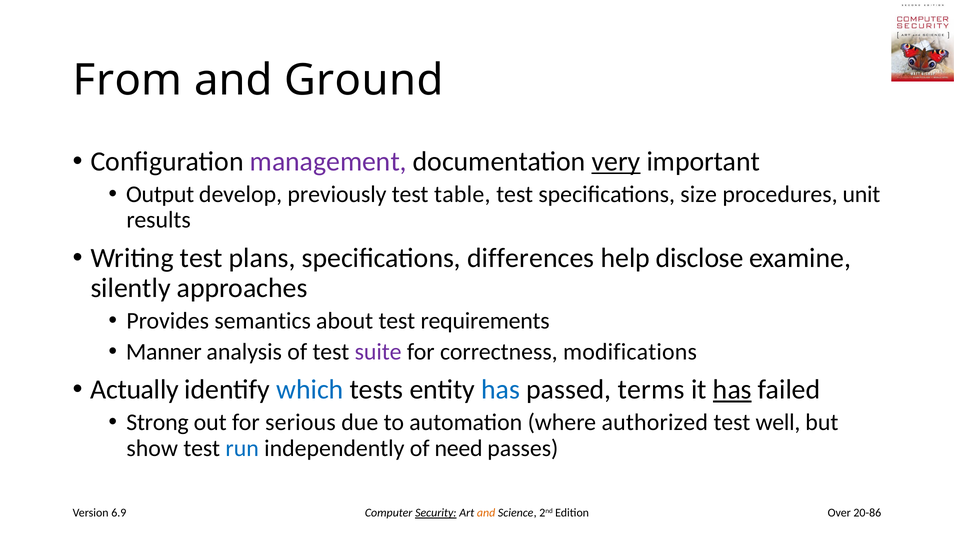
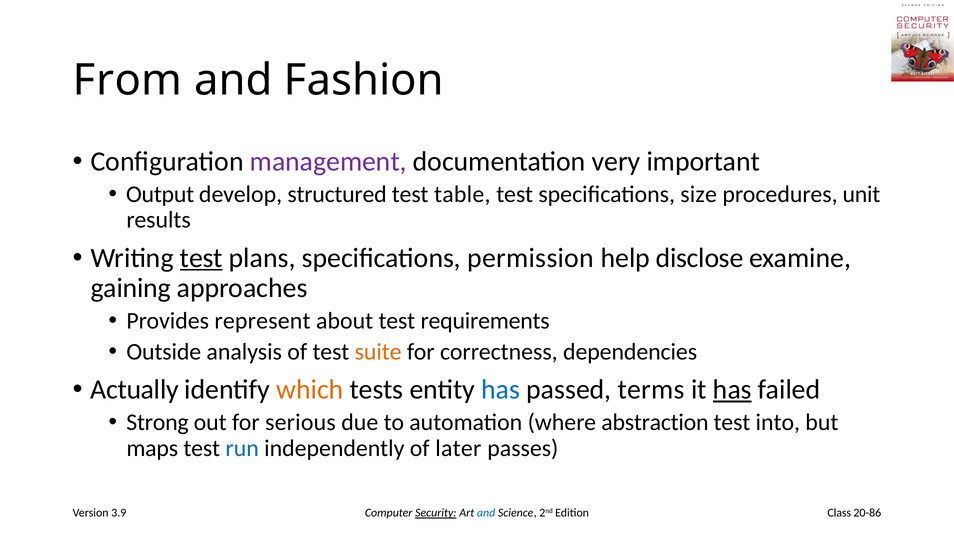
Ground: Ground -> Fashion (364, 80)
very underline: present -> none (616, 161)
previously: previously -> structured (337, 194)
test underline: none -> present (201, 258)
differences: differences -> permission (531, 258)
silently: silently -> gaining (131, 288)
semantics: semantics -> represent (262, 321)
Manner: Manner -> Outside (164, 351)
suite colour: purple -> orange (378, 351)
modifications: modifications -> dependencies (630, 351)
which colour: blue -> orange (310, 389)
authorized: authorized -> abstraction (655, 422)
well: well -> into (778, 422)
show: show -> maps (152, 448)
need: need -> later (458, 448)
6.9: 6.9 -> 3.9 (119, 512)
and colour: orange -> blue (486, 512)
Over: Over -> Class (839, 512)
